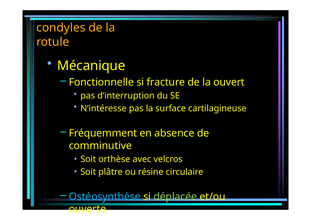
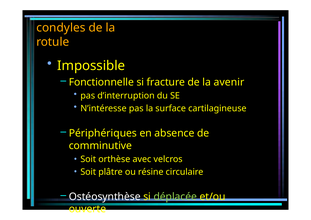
Mécanique: Mécanique -> Impossible (91, 66)
ouvert: ouvert -> avenir (229, 82)
Fréquemment: Fréquemment -> Périphériques (103, 133)
Ostéosynthèse colour: light blue -> white (105, 196)
